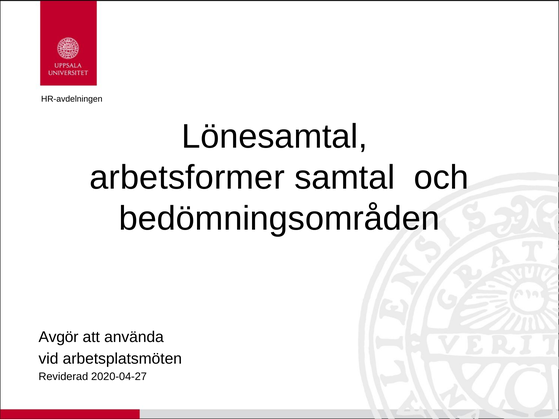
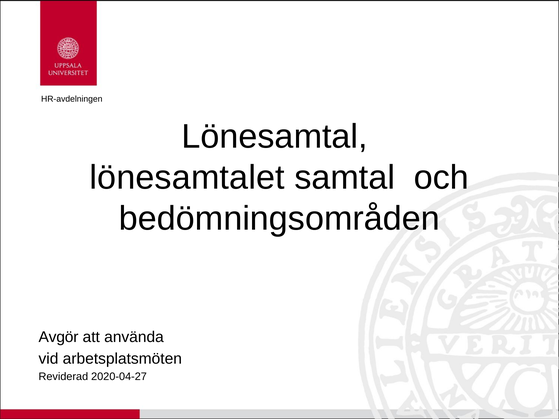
arbetsformer: arbetsformer -> lönesamtalet (187, 178)
